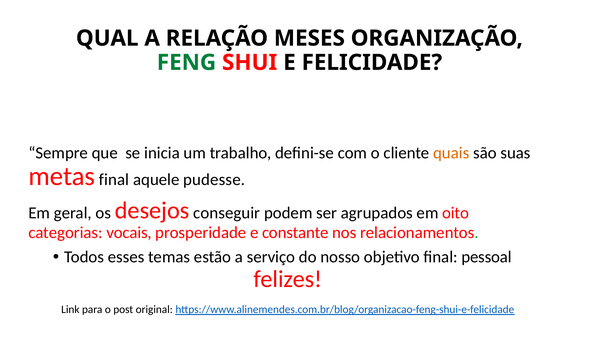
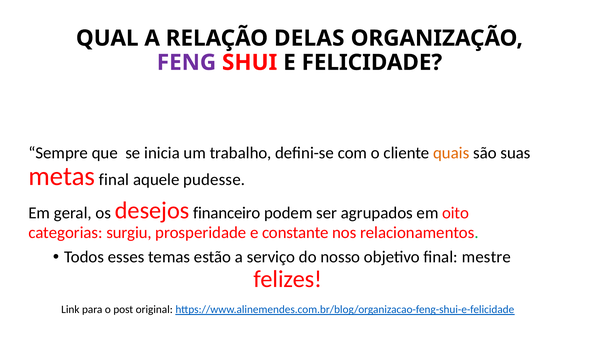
MESES: MESES -> DELAS (309, 38)
FENG colour: green -> purple (186, 62)
conseguir: conseguir -> financeiro (227, 213)
vocais: vocais -> surgiu (129, 233)
pessoal: pessoal -> mestre (486, 257)
